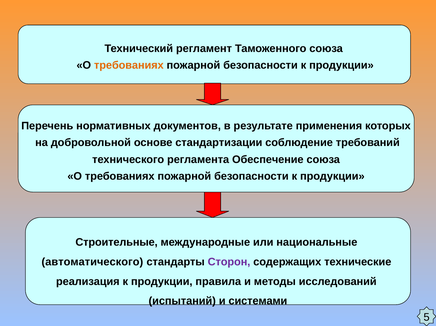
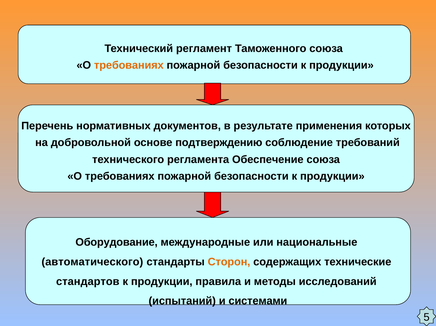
стандартизации: стандартизации -> подтверждению (219, 143)
Строительные: Строительные -> Оборудование (117, 242)
Сторон colour: purple -> orange (229, 262)
реализация: реализация -> стандартов (88, 282)
